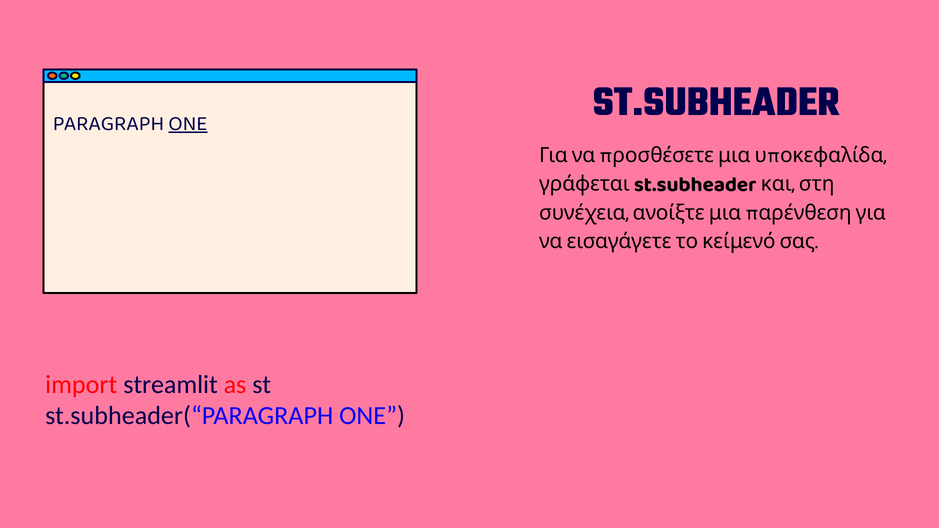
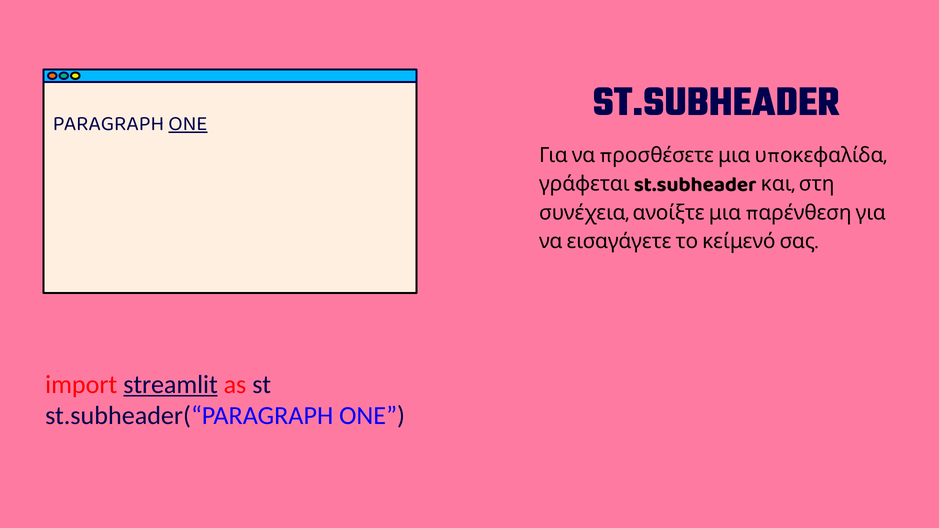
streamlit underline: none -> present (170, 385)
